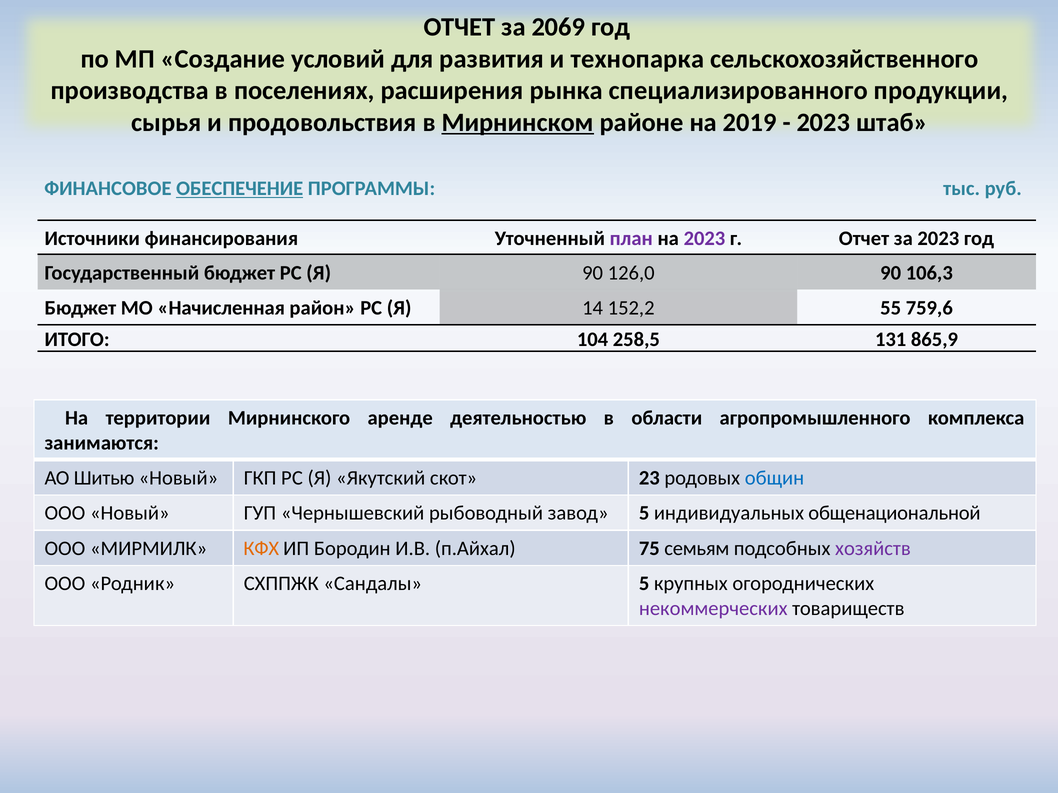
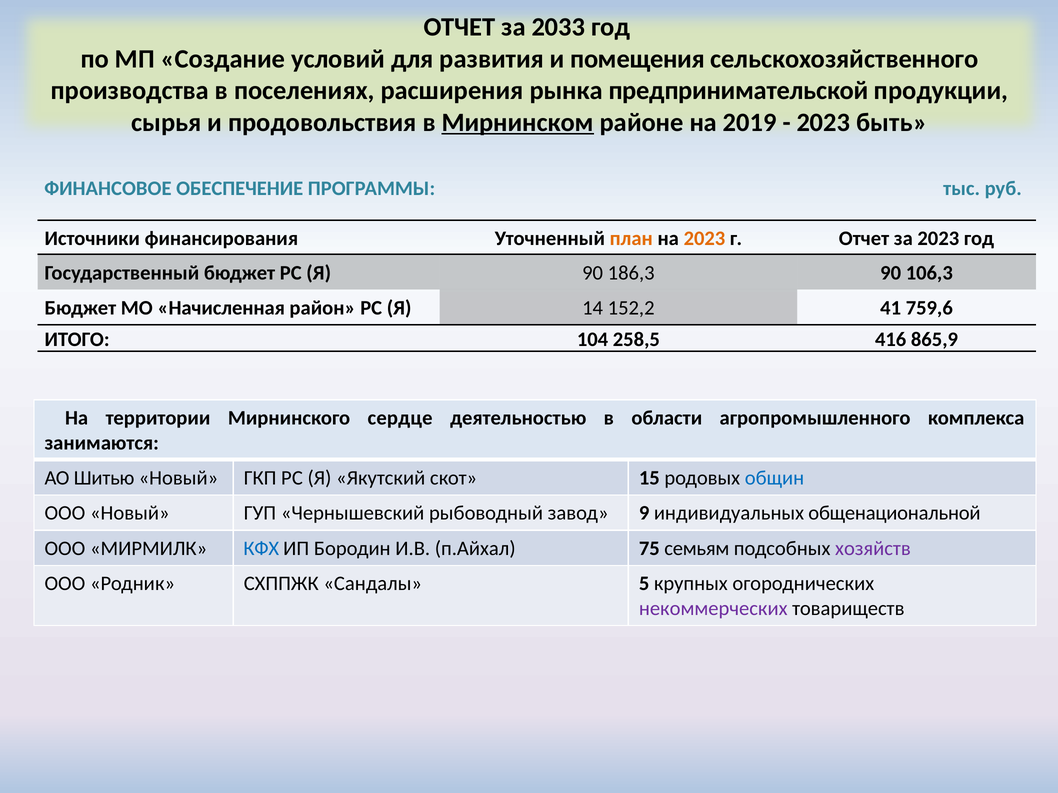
2069: 2069 -> 2033 (558, 27)
технопарка: технопарка -> помещения (638, 59)
специализированного: специализированного -> предпринимательской (739, 91)
штаб: штаб -> быть (892, 122)
ОБЕСПЕЧЕНИЕ underline: present -> none (240, 189)
план colour: purple -> orange (631, 238)
2023 colour: purple -> orange (704, 238)
126,0: 126,0 -> 186,3 (631, 273)
55: 55 -> 41 (891, 308)
131: 131 -> 416 (891, 339)
аренде: аренде -> сердце (400, 418)
23: 23 -> 15 (649, 478)
завод 5: 5 -> 9 (644, 513)
КФХ colour: orange -> blue (261, 549)
